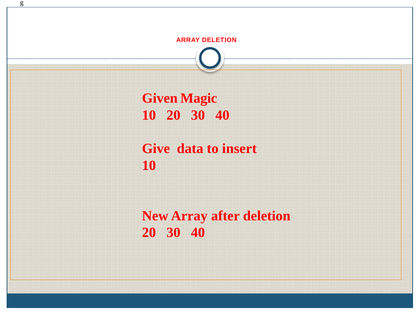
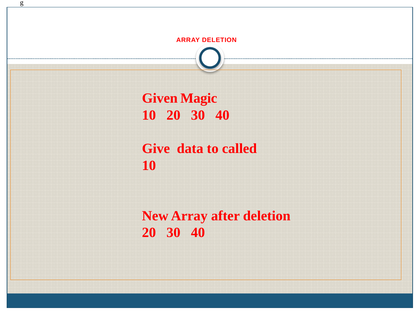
insert: insert -> called (239, 149)
